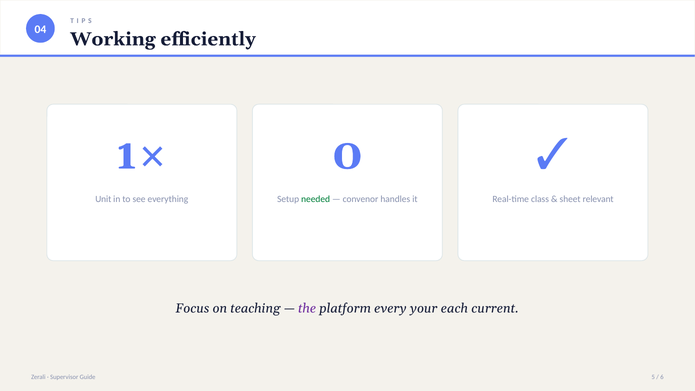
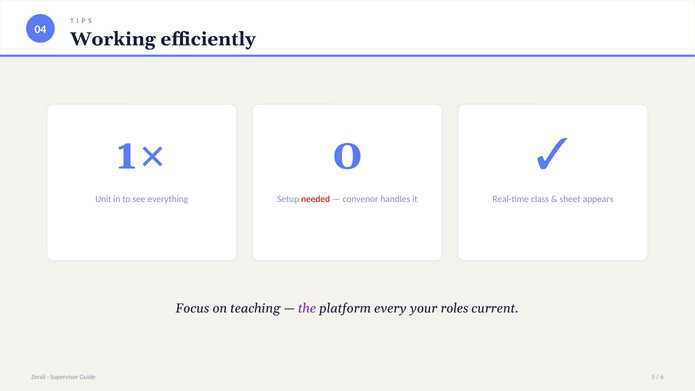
needed colour: green -> red (316, 199)
relevant: relevant -> appears (598, 199)
each: each -> roles (455, 308)
